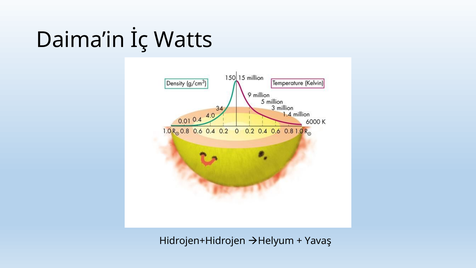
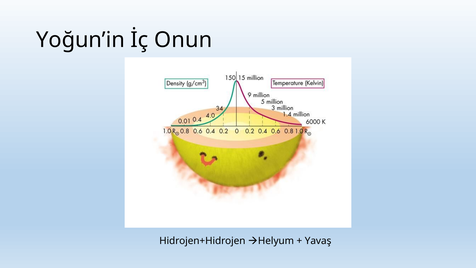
Daima’in: Daima’in -> Yoğun’in (81, 40)
Watts: Watts -> Onun (183, 40)
